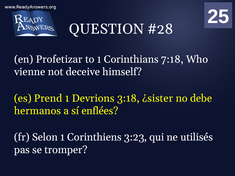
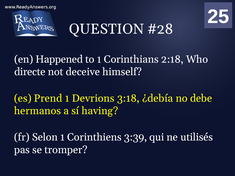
Profetizar: Profetizar -> Happened (59, 59)
7:18: 7:18 -> 2:18 (172, 59)
vienne: vienne -> directe (30, 72)
¿sister: ¿sister -> ¿debía (158, 98)
enflées: enflées -> having (100, 111)
3:23: 3:23 -> 3:39 (135, 137)
